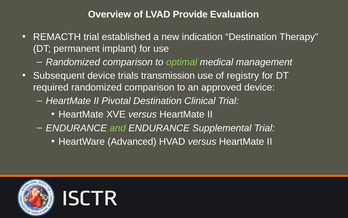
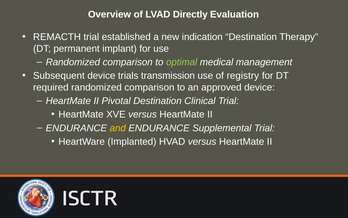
Provide: Provide -> Directly (190, 14)
and colour: light green -> yellow (118, 128)
Advanced: Advanced -> Implanted (132, 141)
